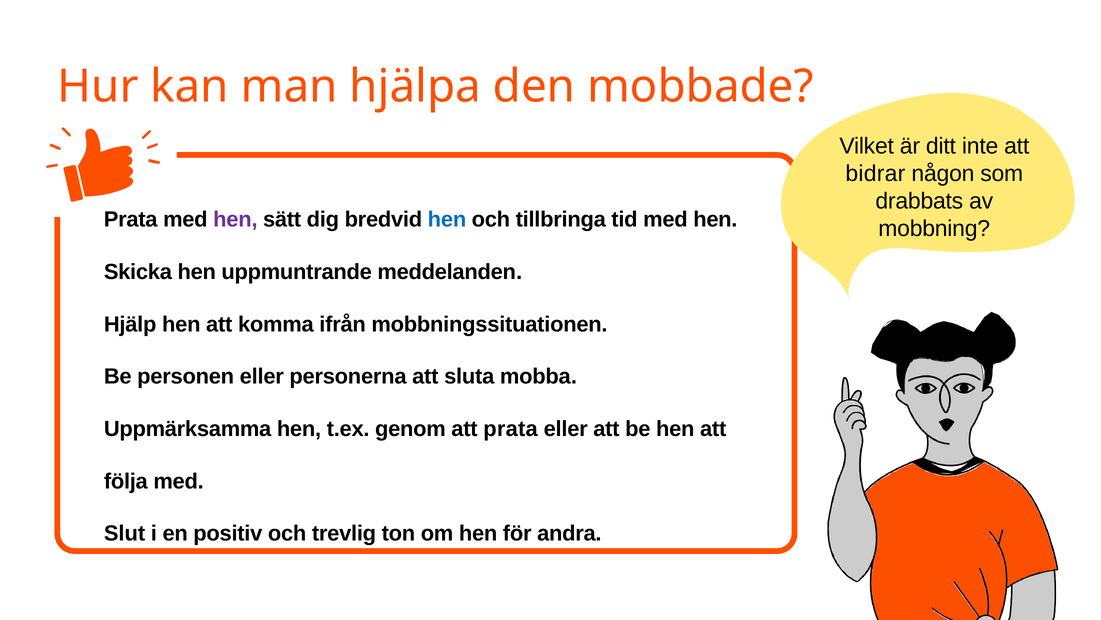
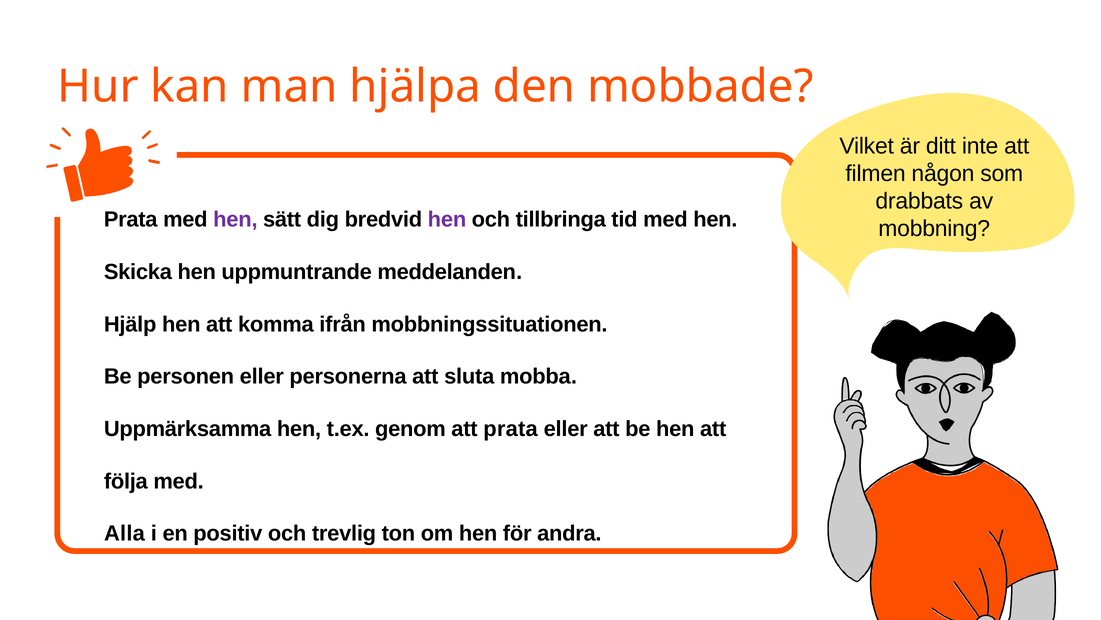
bidrar: bidrar -> filmen (876, 174)
hen colour: blue -> purple (447, 219)
Slut: Slut -> Alla (124, 533)
